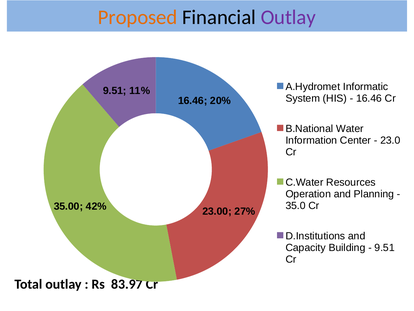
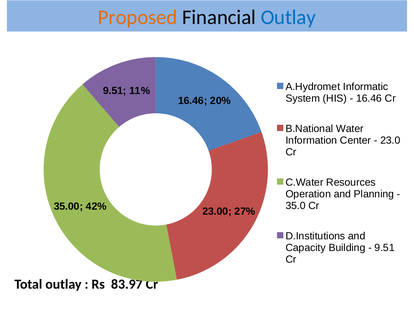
Outlay colour: purple -> blue (288, 17)
